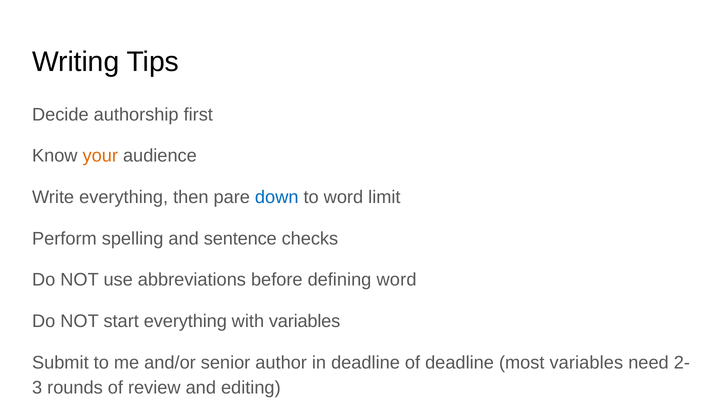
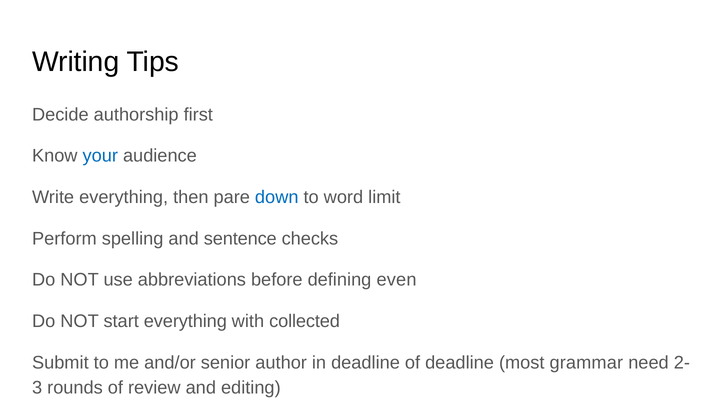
your colour: orange -> blue (100, 156)
defining word: word -> even (397, 280)
with variables: variables -> collected (305, 321)
most variables: variables -> grammar (586, 362)
